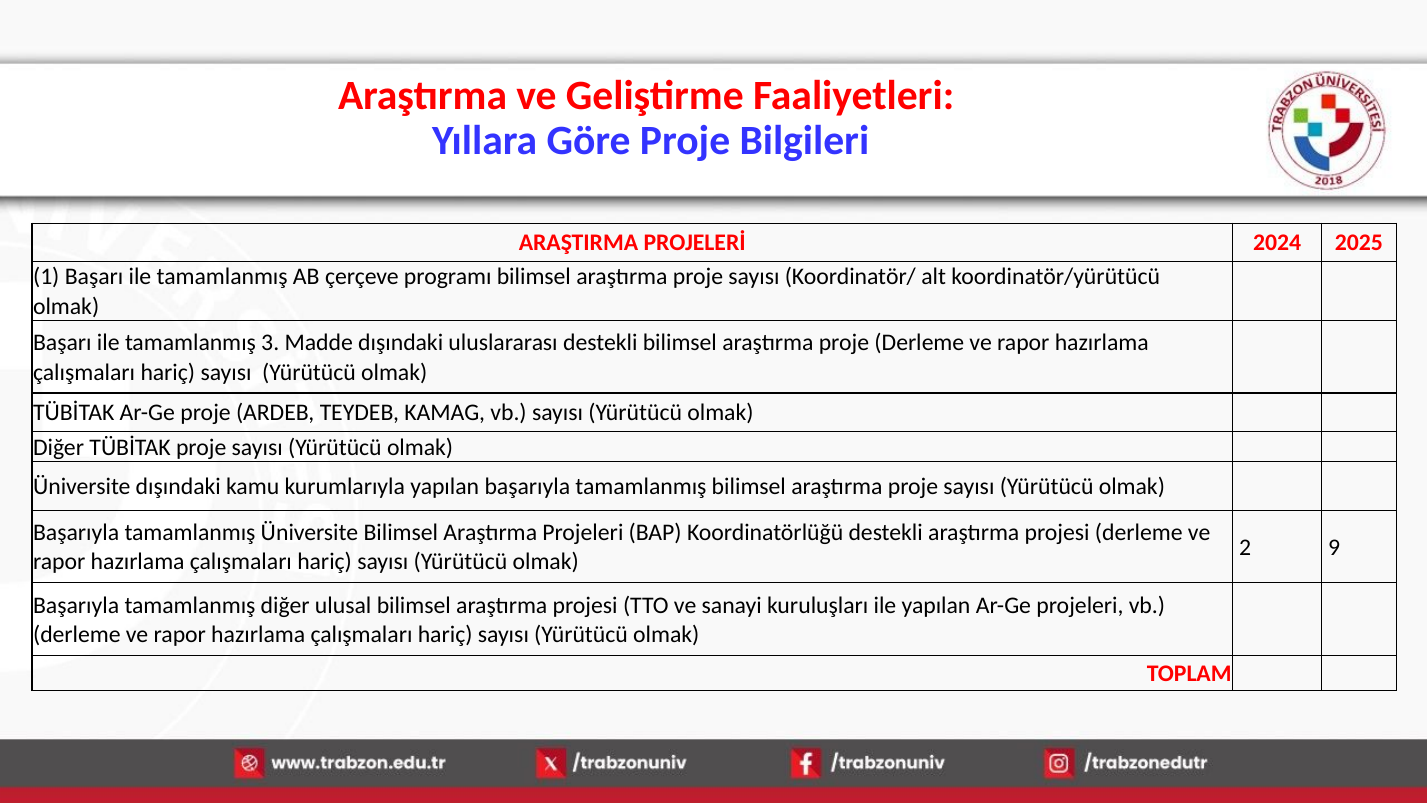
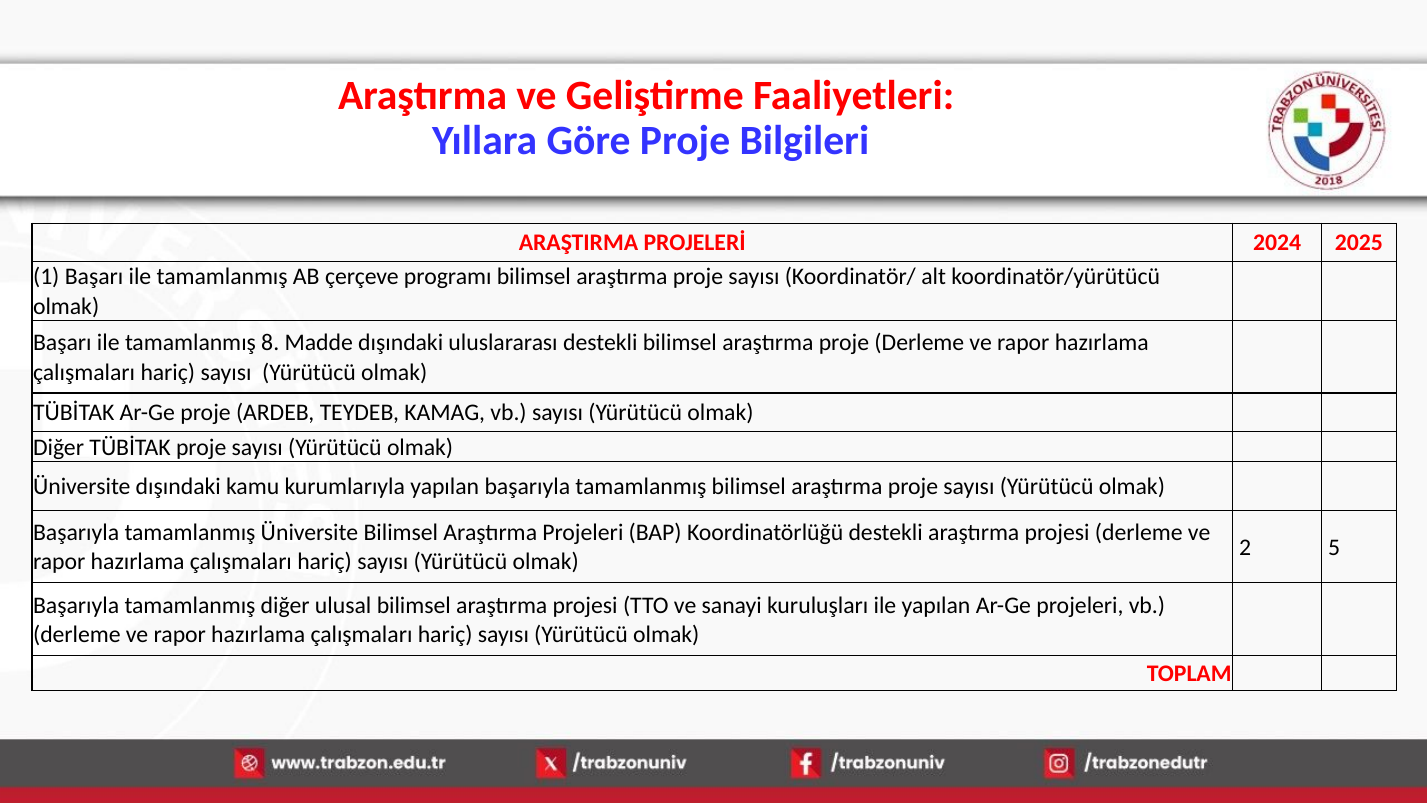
3: 3 -> 8 (270, 343)
9: 9 -> 5 (1334, 547)
